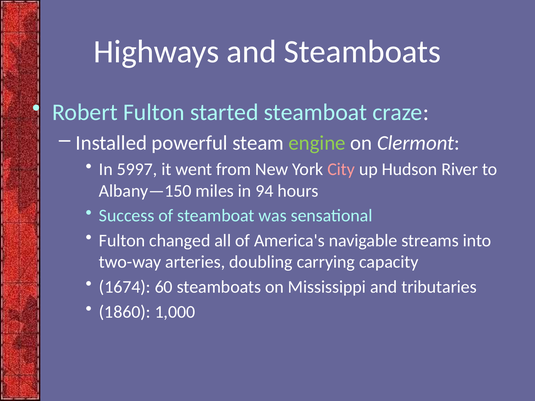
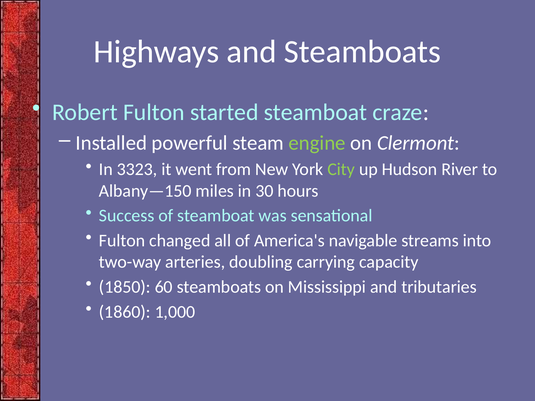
5997: 5997 -> 3323 (137, 170)
City colour: pink -> light green (341, 170)
94: 94 -> 30 (264, 191)
1674: 1674 -> 1850 (125, 287)
